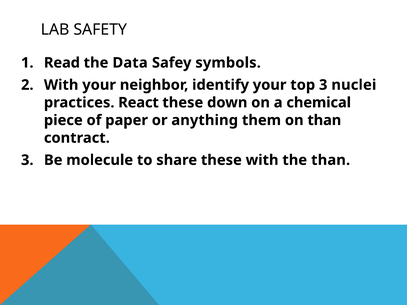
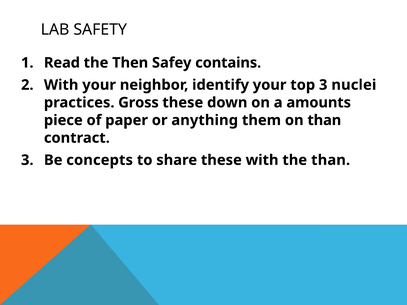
Data: Data -> Then (130, 63)
symbols: symbols -> contains (228, 63)
React: React -> Gross (138, 103)
chemical: chemical -> amounts (319, 103)
molecule: molecule -> concepts (100, 160)
